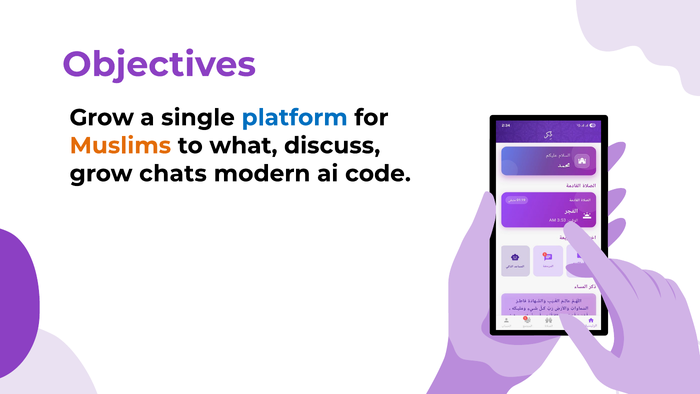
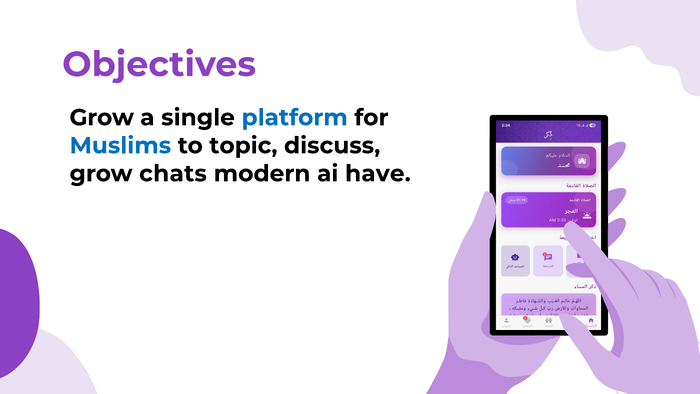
Muslims colour: orange -> blue (120, 146)
what: what -> topic (243, 146)
code: code -> have (378, 174)
